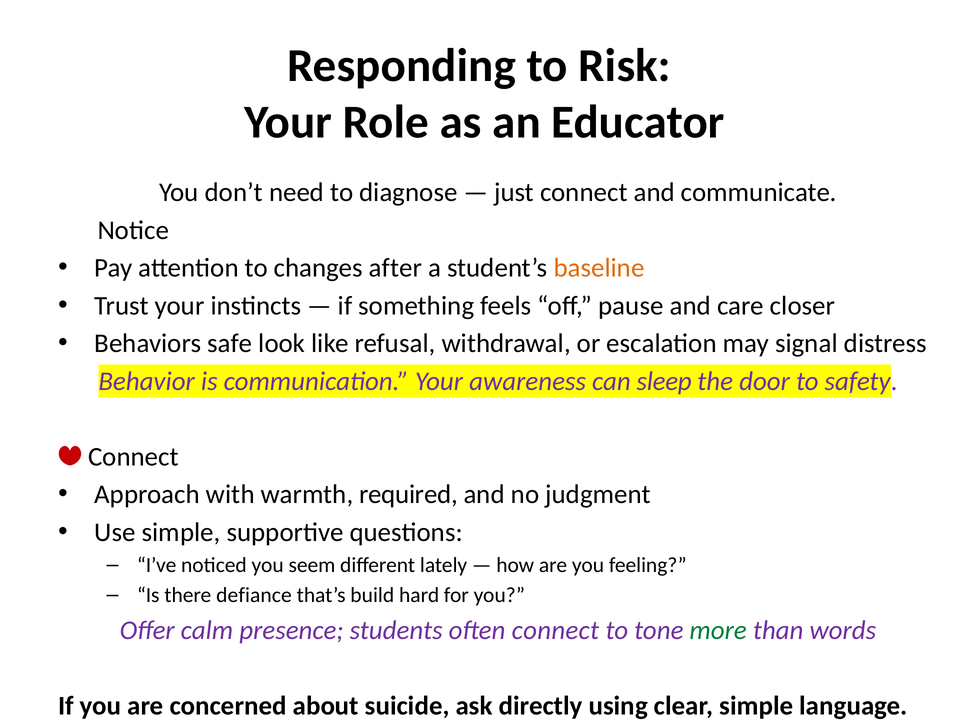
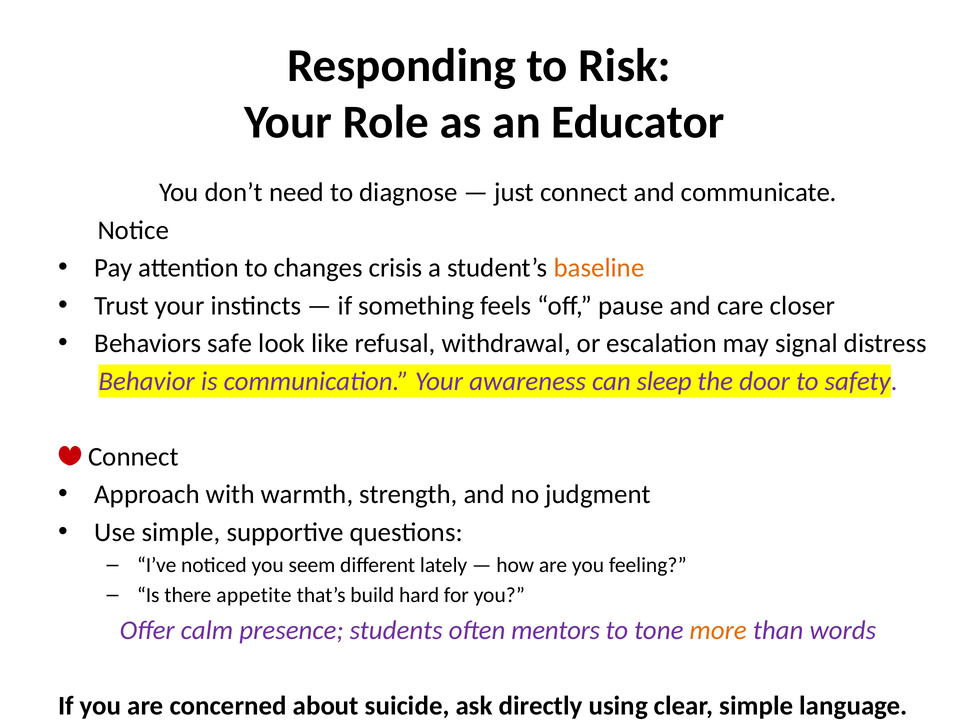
after: after -> crisis (396, 268)
required: required -> strength (408, 494)
defiance: defiance -> appetite (254, 595)
often connect: connect -> mentors (556, 630)
more colour: green -> orange (718, 630)
